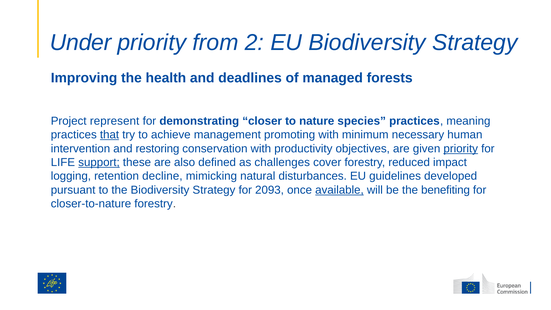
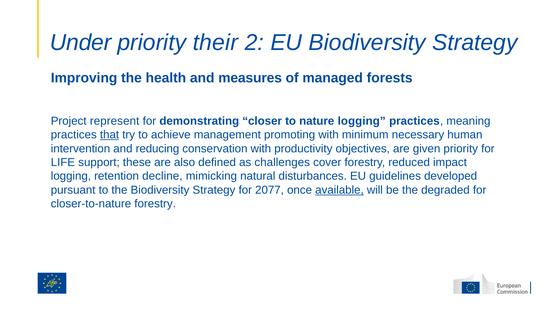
from: from -> their (215, 43)
deadlines: deadlines -> measures (250, 78)
nature species: species -> logging (362, 121)
restoring: restoring -> reducing (157, 149)
priority underline: present -> none (461, 149)
support underline: present -> none (99, 162)
2093: 2093 -> 2077 (270, 190)
benefiting: benefiting -> degraded (445, 190)
